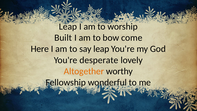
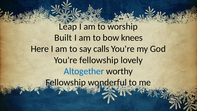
come: come -> knees (132, 38)
say leap: leap -> calls (101, 49)
You're desperate: desperate -> fellowship (99, 60)
Altogether colour: orange -> blue (84, 71)
